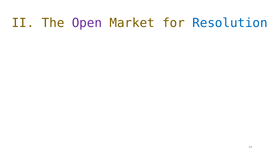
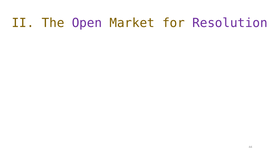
Resolution colour: blue -> purple (230, 23)
